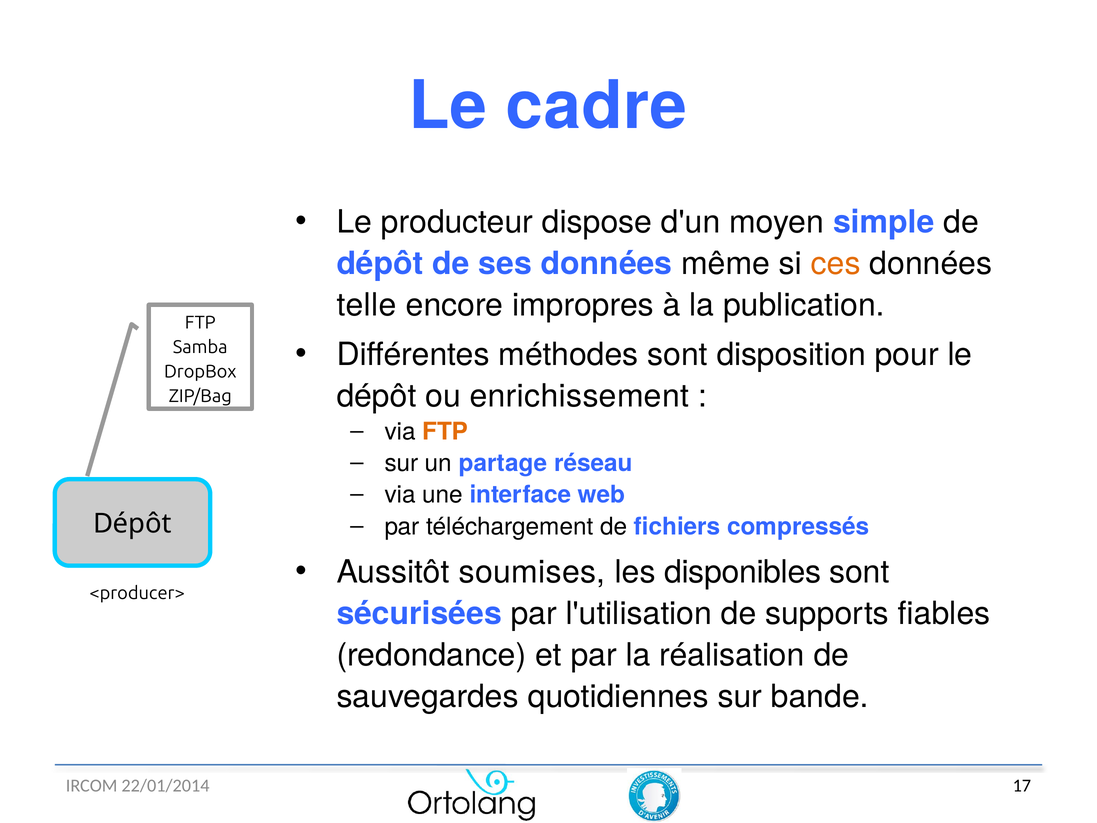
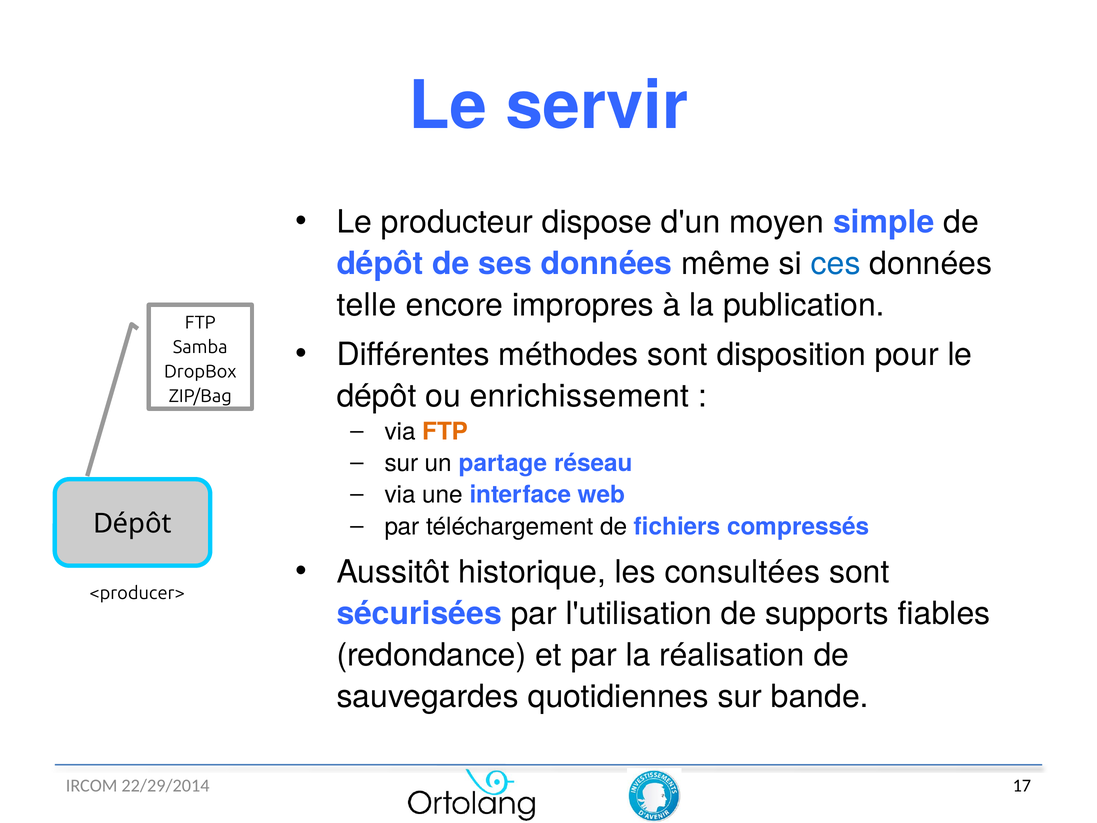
cadre: cadre -> servir (597, 106)
ces colour: orange -> blue (836, 263)
soumises: soumises -> historique (532, 572)
disponibles: disponibles -> consultées (742, 572)
22/01/2014: 22/01/2014 -> 22/29/2014 (166, 786)
